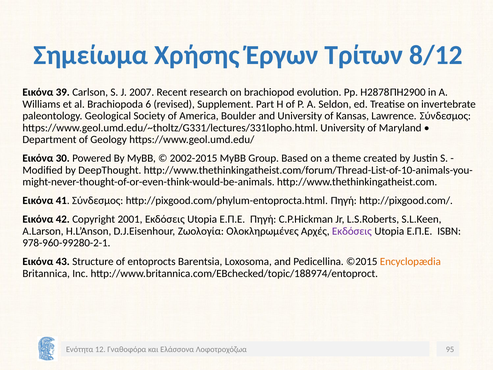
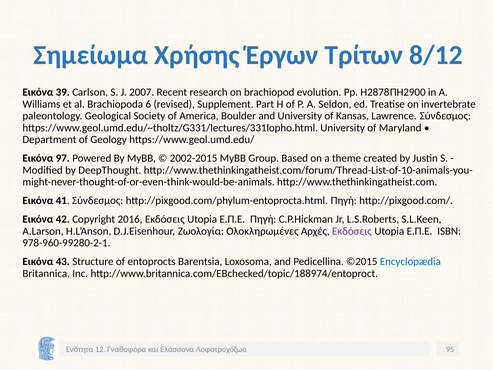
30: 30 -> 97 (63, 158)
2001: 2001 -> 2016 (130, 219)
Encyclopædia colour: orange -> blue (410, 261)
